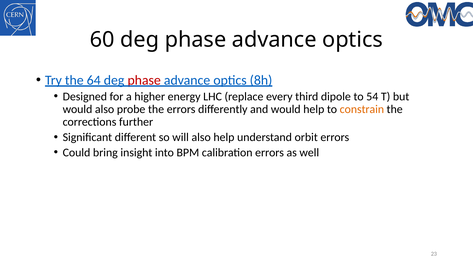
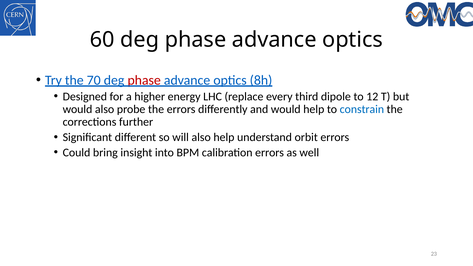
64: 64 -> 70 (94, 80)
54: 54 -> 12 (372, 97)
constrain colour: orange -> blue (362, 109)
